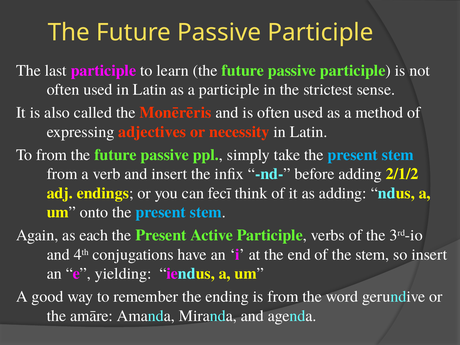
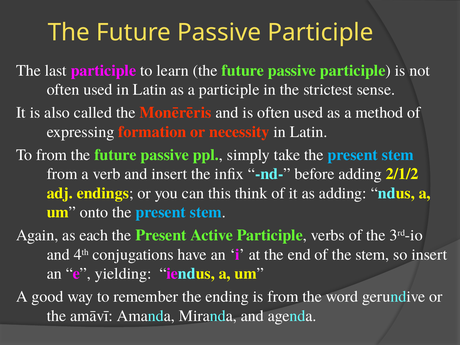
adjectives: adjectives -> formation (152, 132)
fecī: fecī -> this (219, 193)
amāre: amāre -> amāvī (92, 316)
